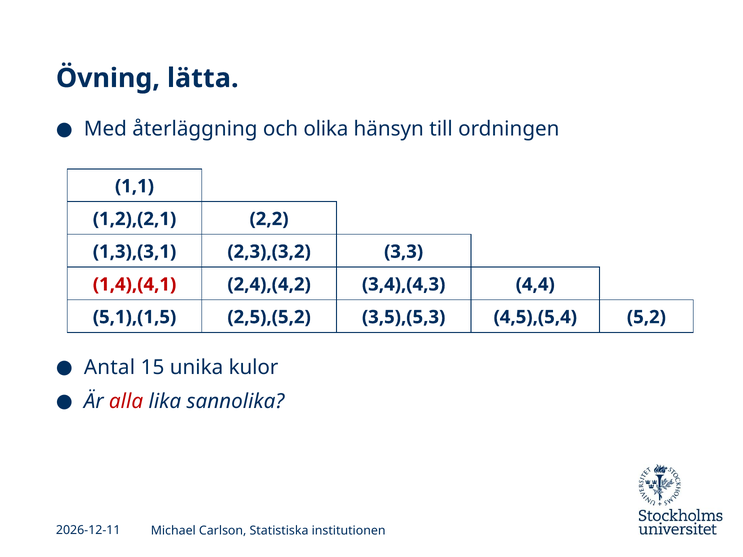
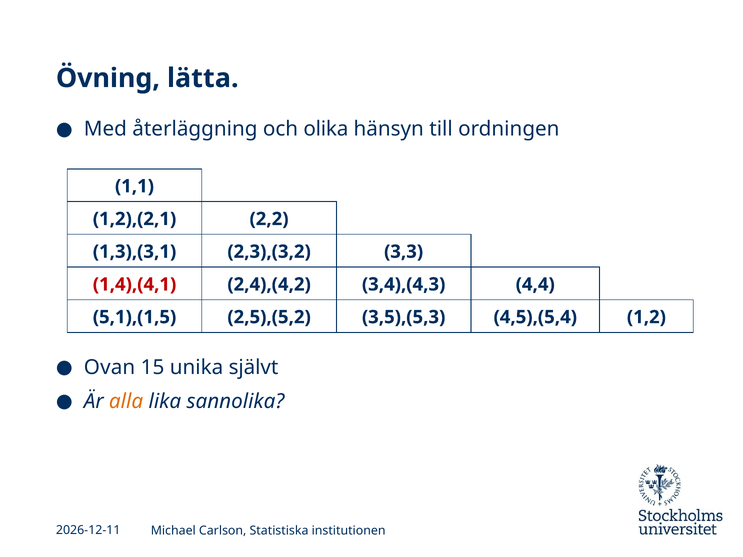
5,2: 5,2 -> 1,2 (646, 317)
Antal: Antal -> Ovan (110, 368)
kulor: kulor -> självt (253, 368)
alla colour: red -> orange (126, 402)
